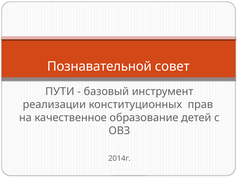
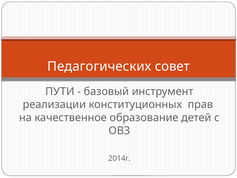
Познавательной: Познавательной -> Педагогических (99, 66)
